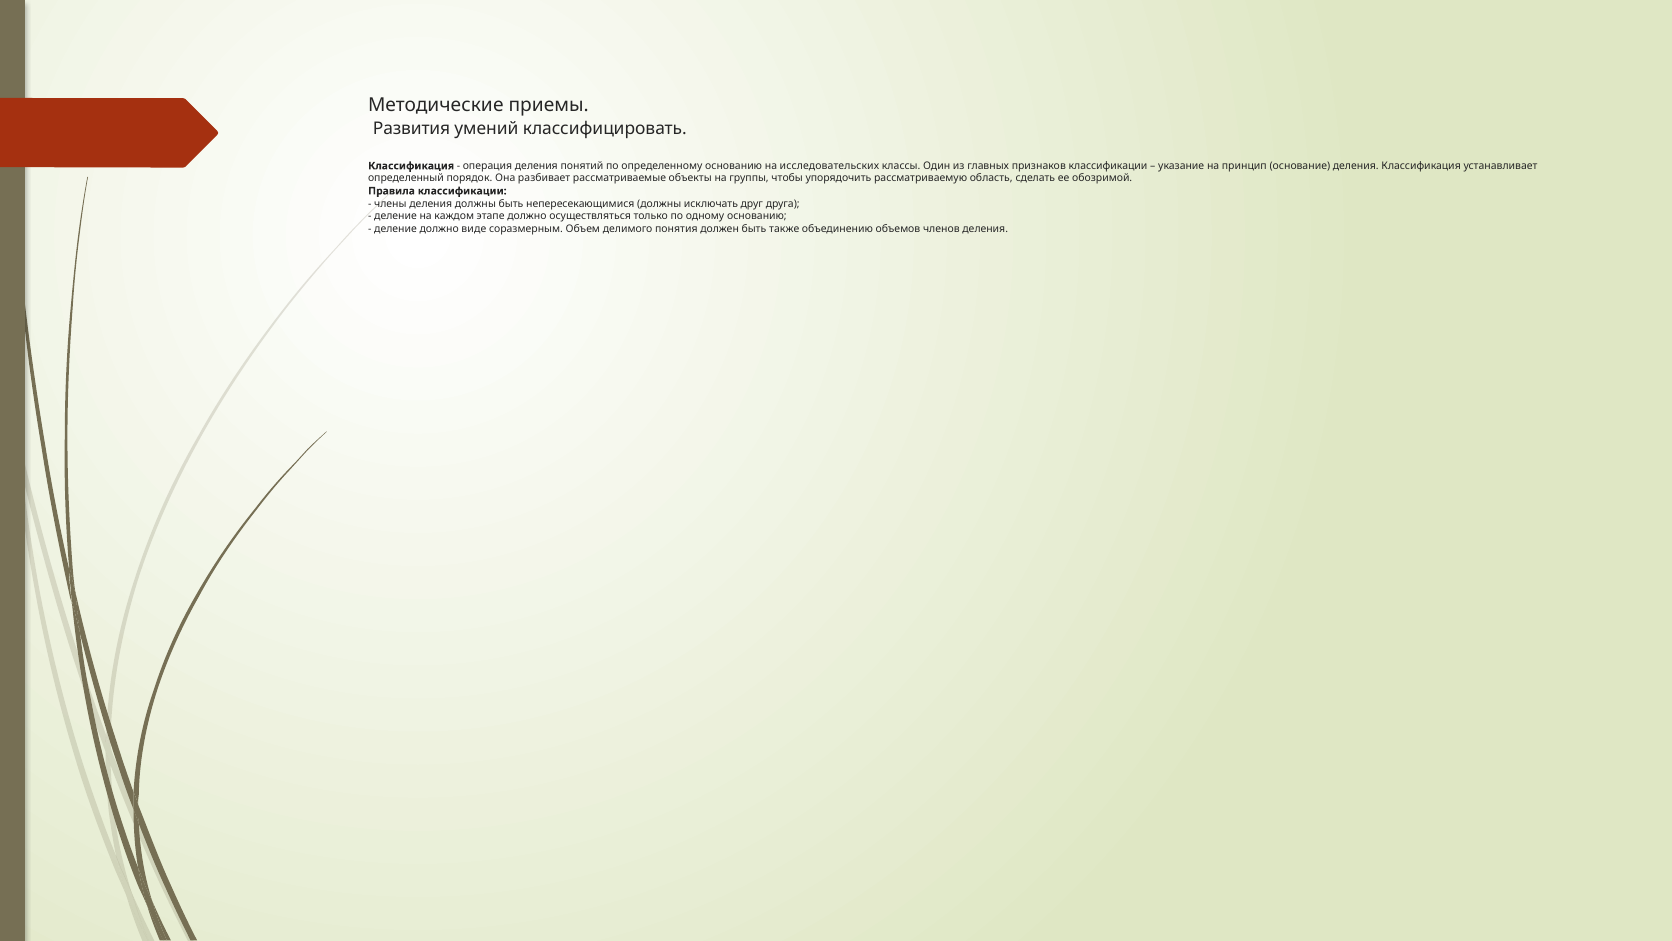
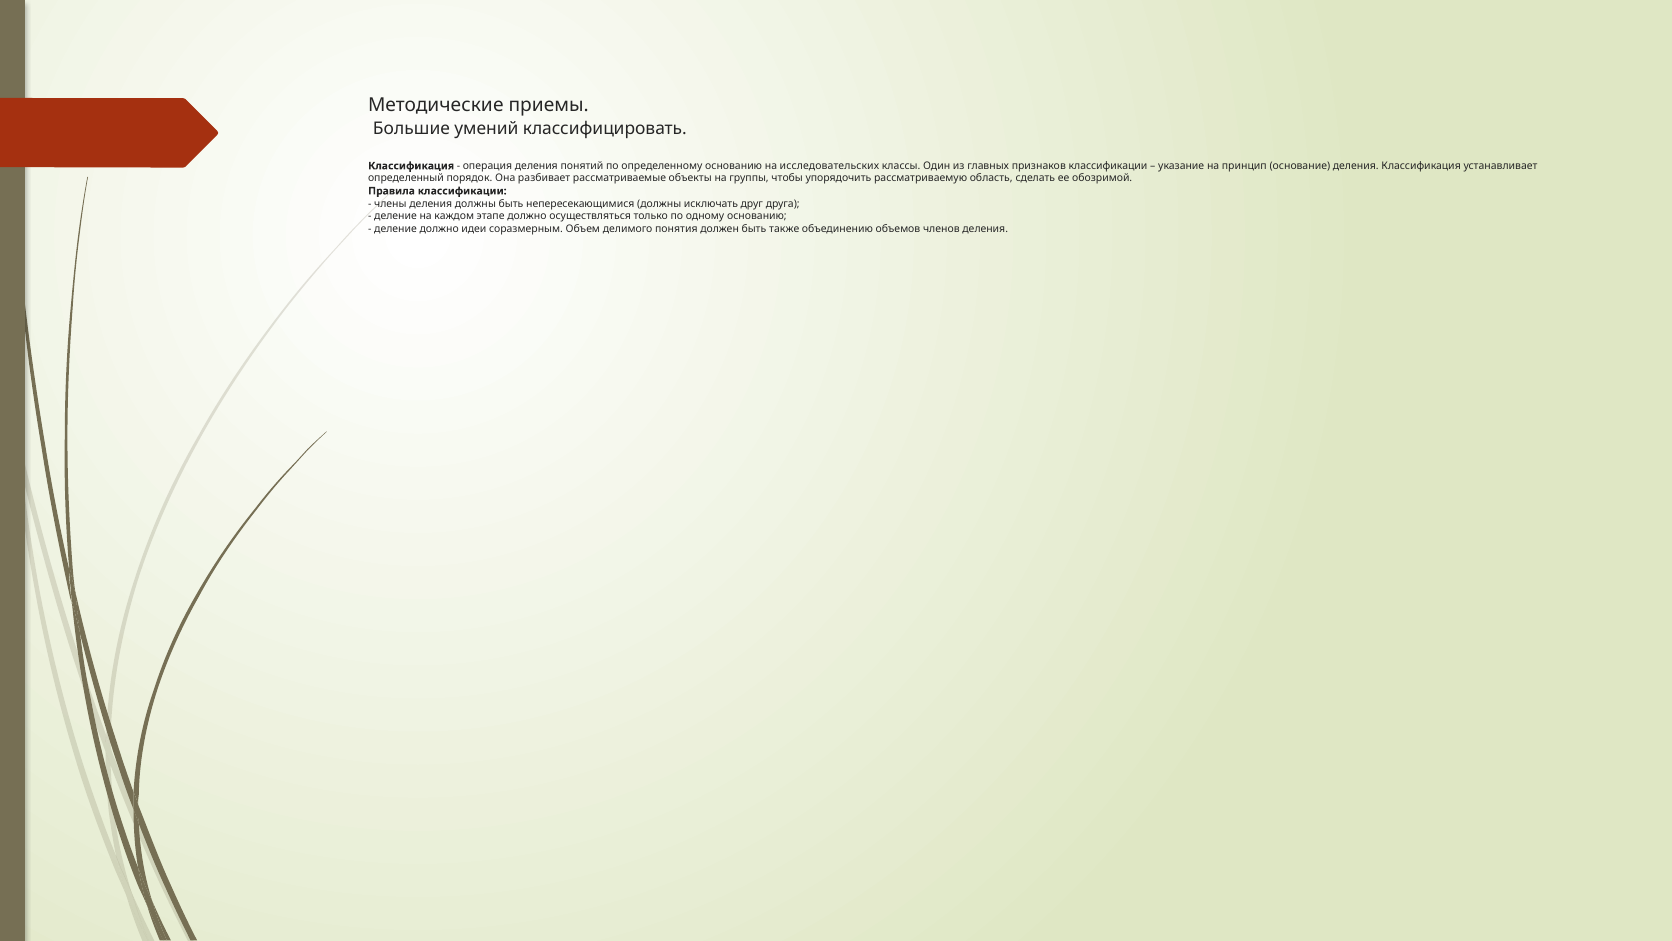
Развития: Развития -> Большие (411, 128)
виде: виде -> идеи (474, 229)
